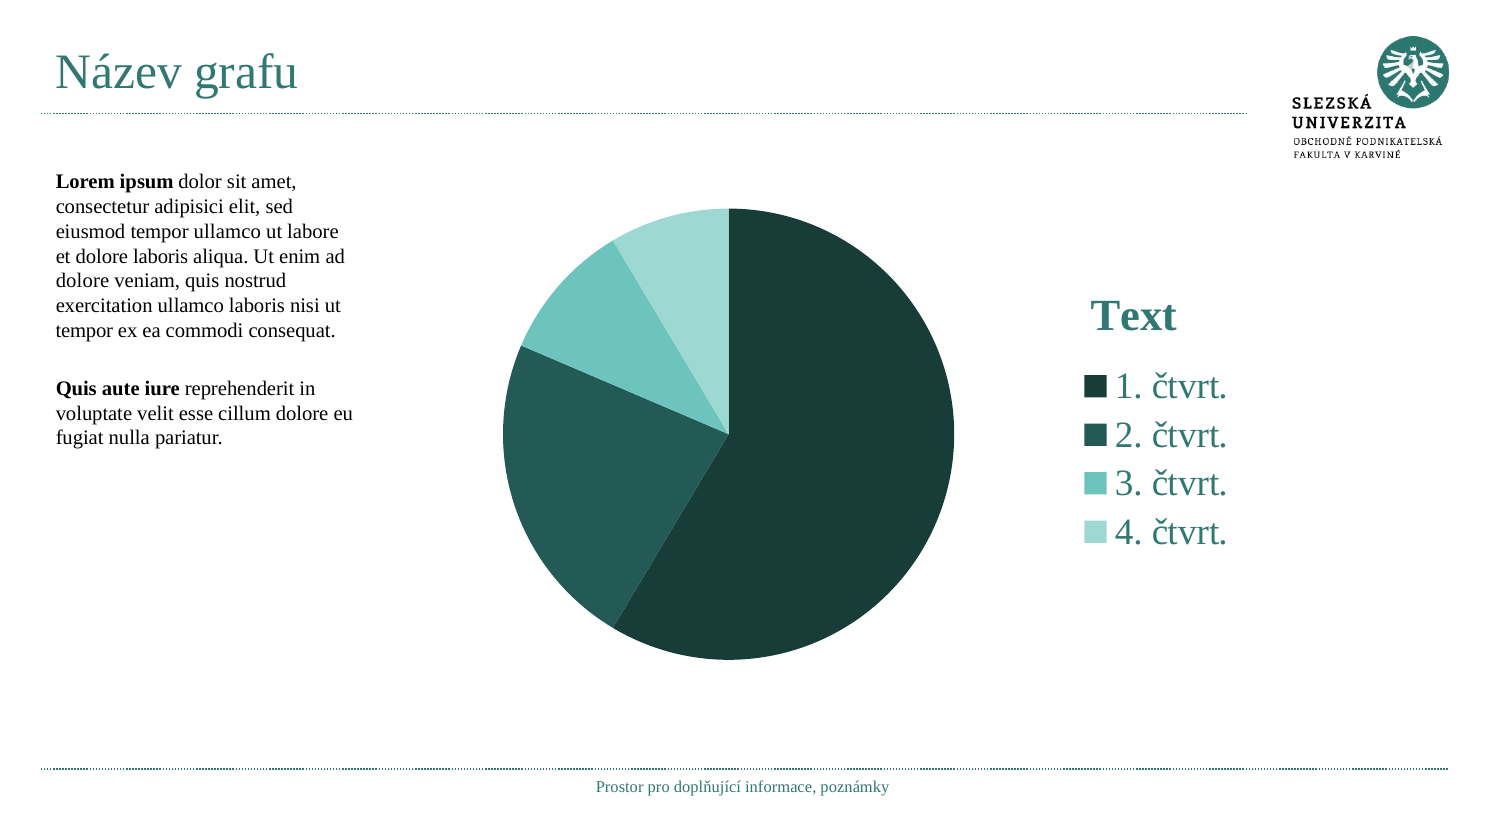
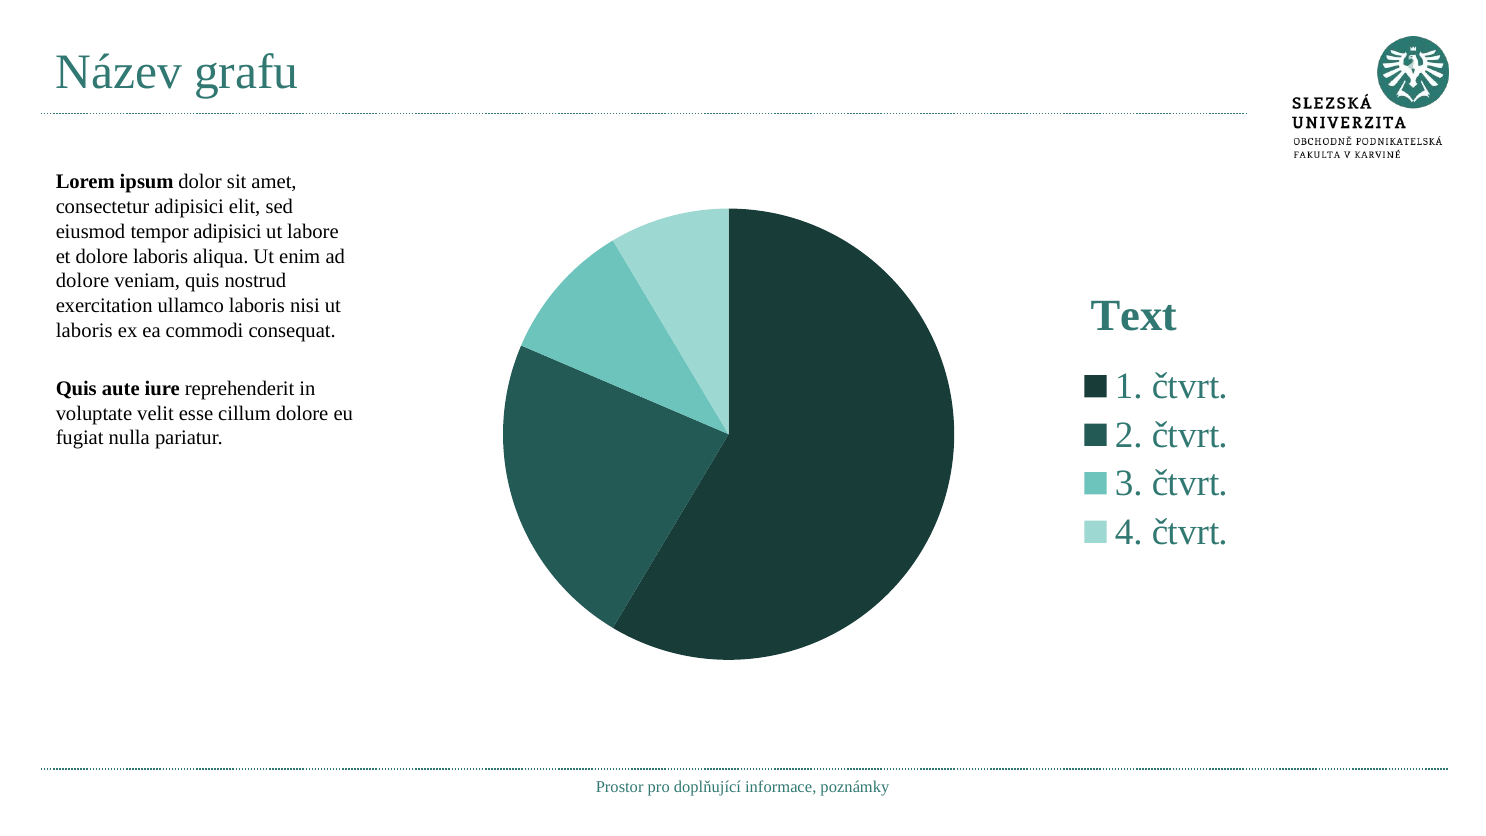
tempor ullamco: ullamco -> adipisici (227, 231)
tempor: tempor -> laboris (84, 331)
